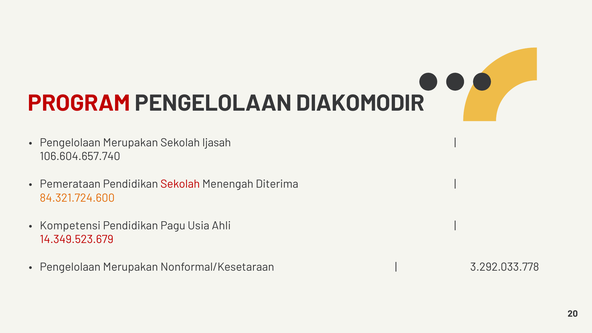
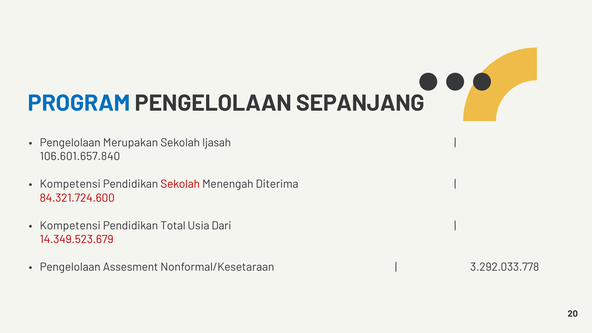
PROGRAM colour: red -> blue (79, 103)
DIAKOMODIR: DIAKOMODIR -> SEPANJANG (360, 103)
106.604.657.740: 106.604.657.740 -> 106.601.657.840 (80, 157)
Pemerataan: Pemerataan -> Kompetensi (70, 184)
84.321.724.600 colour: orange -> red (77, 198)
Pagu: Pagu -> Total (173, 226)
Ahli: Ahli -> Dari (221, 226)
Merupakan: Merupakan -> Assesment (131, 267)
